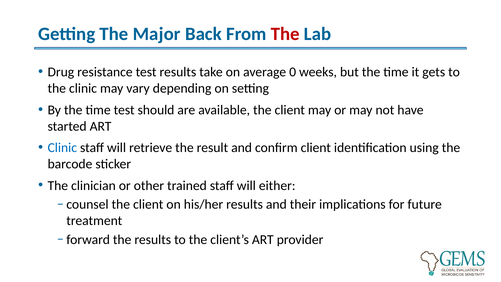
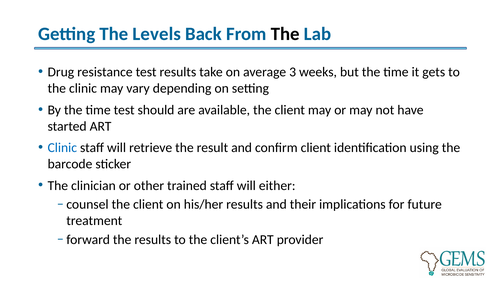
Major: Major -> Levels (157, 34)
The colour: red -> black (285, 34)
0: 0 -> 3 (293, 72)
